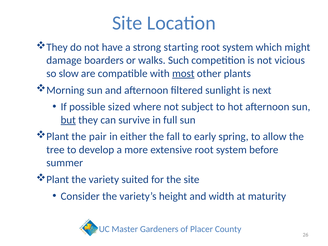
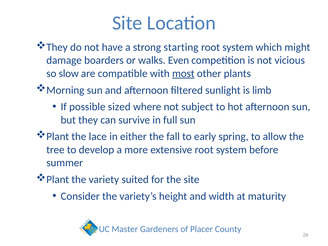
Such: Such -> Even (179, 60)
next: next -> limb (262, 90)
but underline: present -> none (68, 120)
pair: pair -> lace (98, 137)
